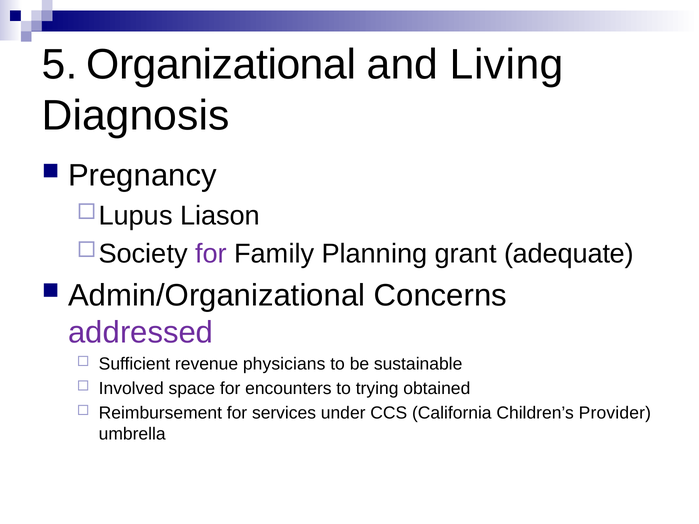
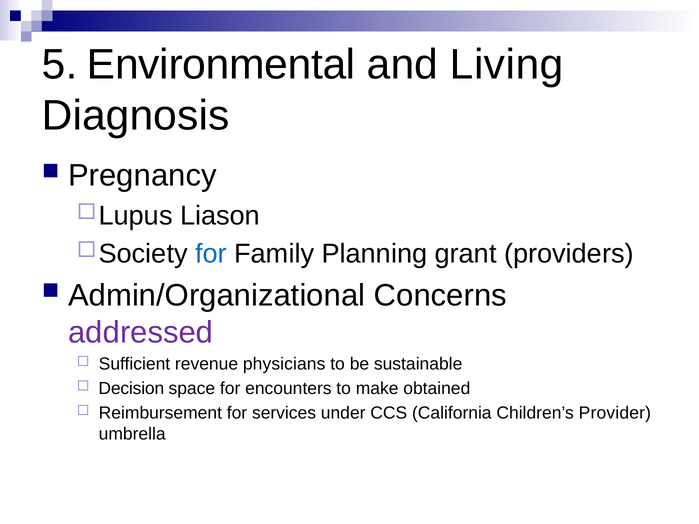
Organizational: Organizational -> Environmental (221, 65)
for colour: purple -> blue (211, 254)
adequate: adequate -> providers (569, 254)
Involved: Involved -> Decision (131, 389)
trying: trying -> make (377, 389)
